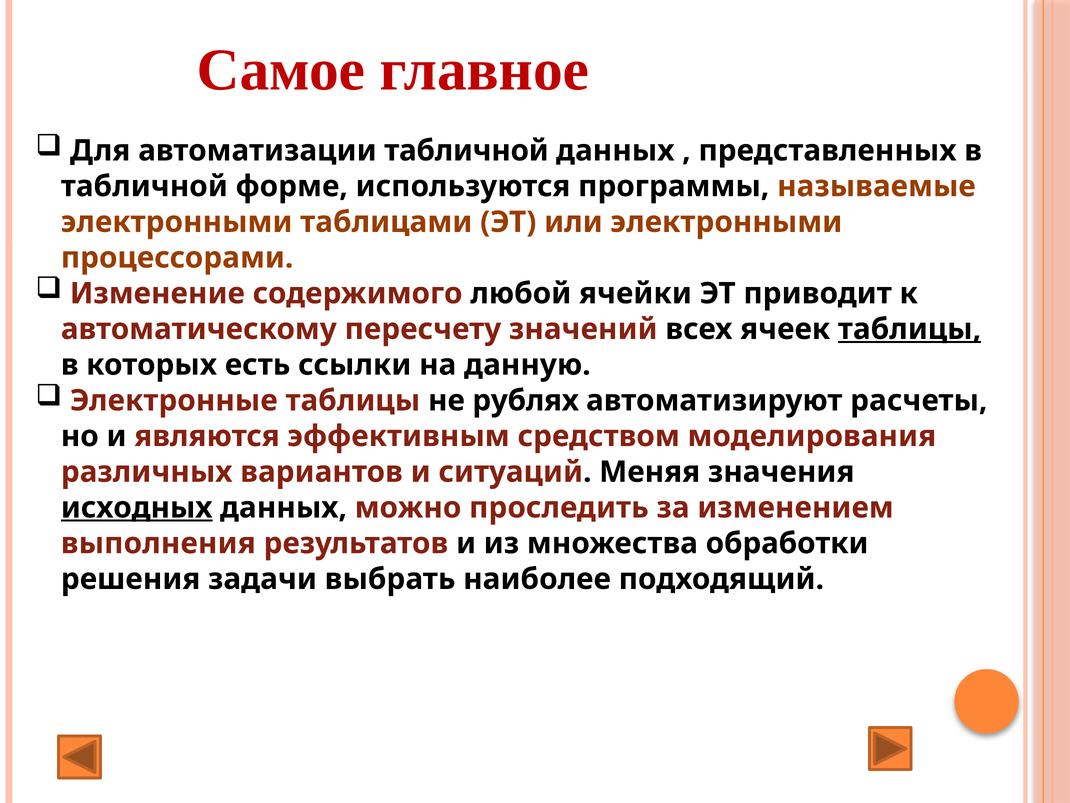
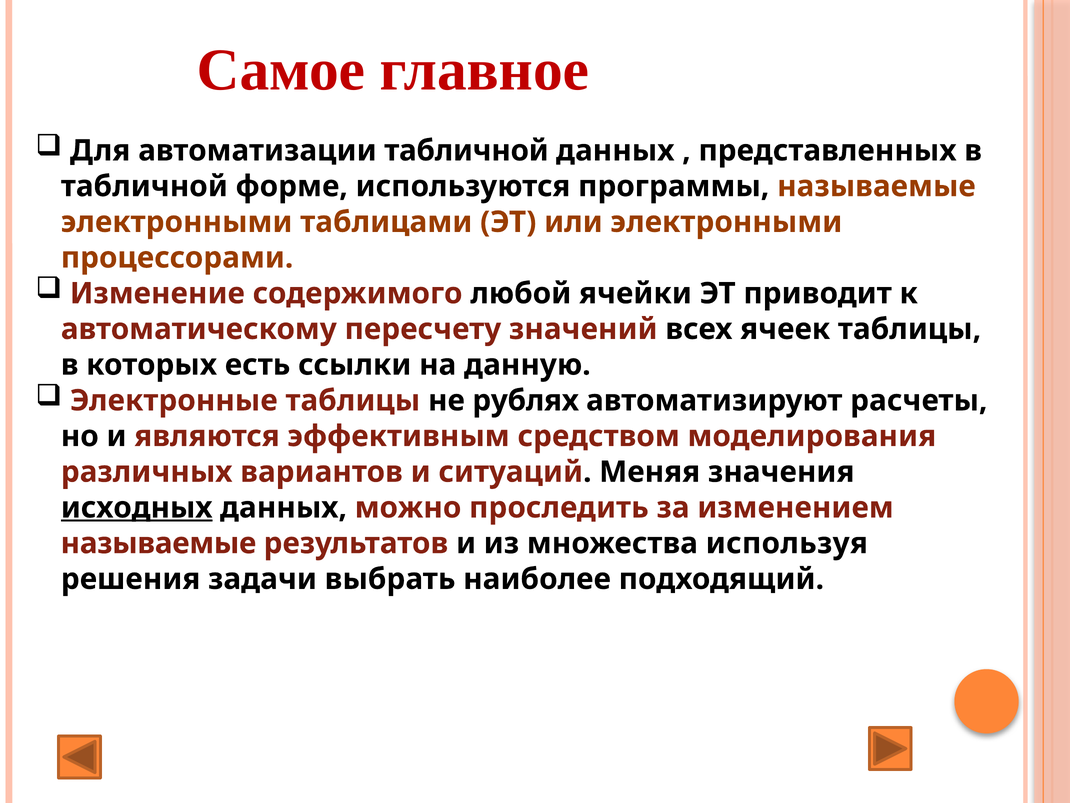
таблицы underline: present -> none (910, 329)
выполнения: выполнения -> называемые (158, 543)
обработки: обработки -> используя (787, 543)
